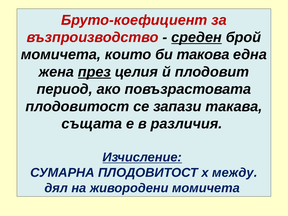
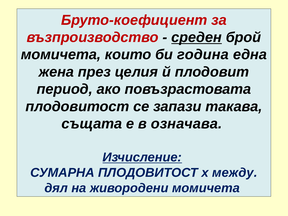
такова: такова -> година (203, 55)
през underline: present -> none (94, 72)
различия: различия -> означава (186, 124)
